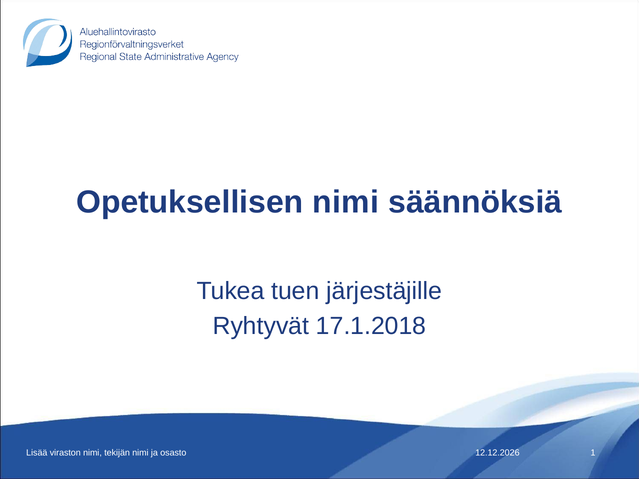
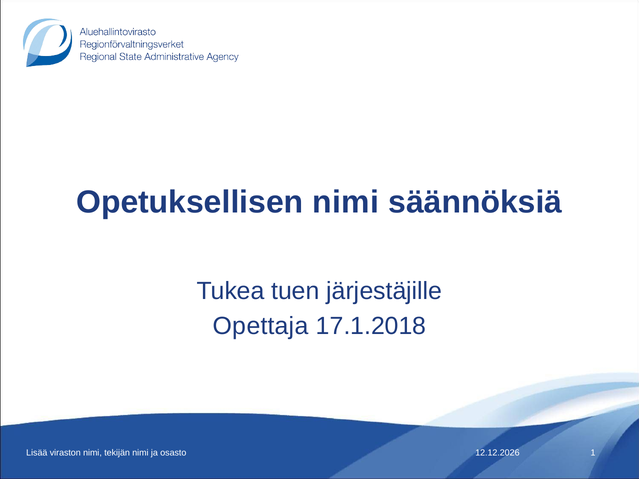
Ryhtyvät: Ryhtyvät -> Opettaja (261, 326)
